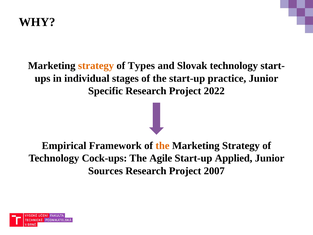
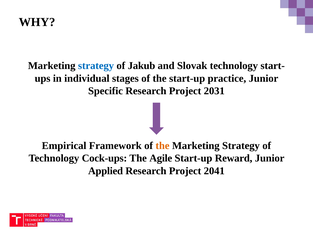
strategy colour: orange -> blue (96, 66)
Types: Types -> Jakub (142, 66)
2022: 2022 -> 2031 (214, 91)
Applied: Applied -> Reward (234, 158)
Sources: Sources -> Applied (106, 171)
2007: 2007 -> 2041 (214, 171)
